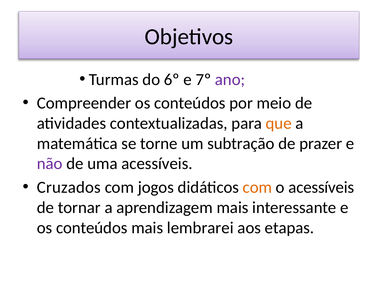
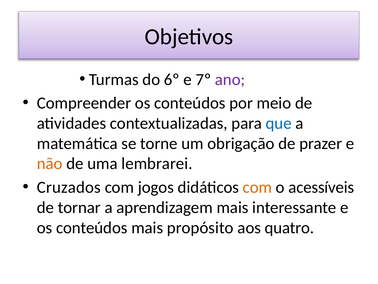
que colour: orange -> blue (279, 123)
subtração: subtração -> obrigação (241, 143)
não colour: purple -> orange (50, 163)
uma acessíveis: acessíveis -> lembrarei (157, 163)
lembrarei: lembrarei -> propósito (200, 227)
etapas: etapas -> quatro (289, 227)
